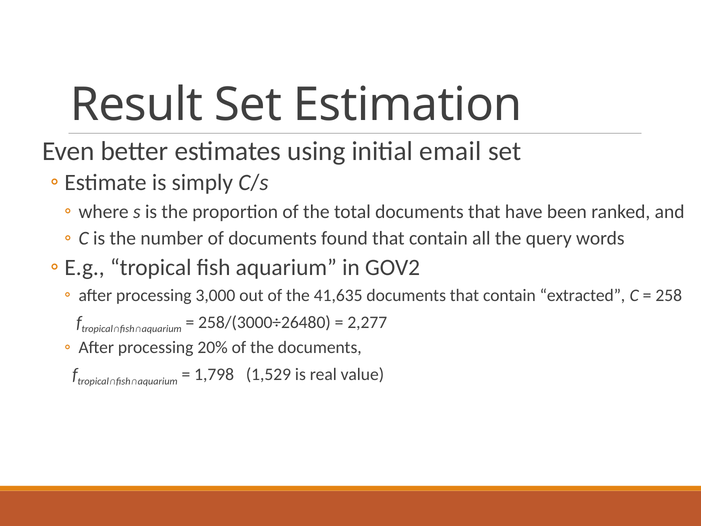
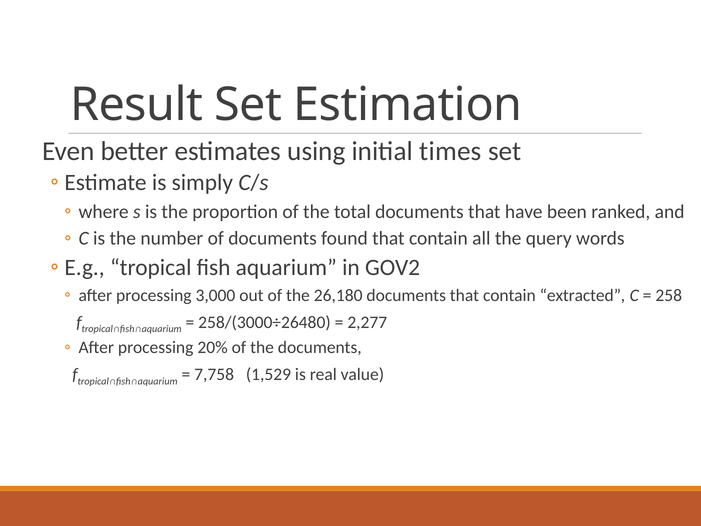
email: email -> times (450, 151)
41,635: 41,635 -> 26,180 (338, 295)
1,798: 1,798 -> 7,758 (214, 374)
